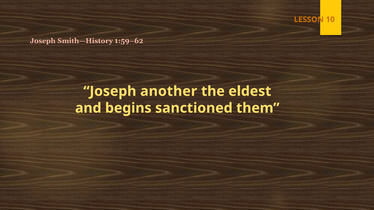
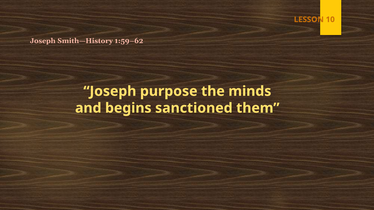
another: another -> purpose (169, 91)
eldest: eldest -> minds (250, 91)
